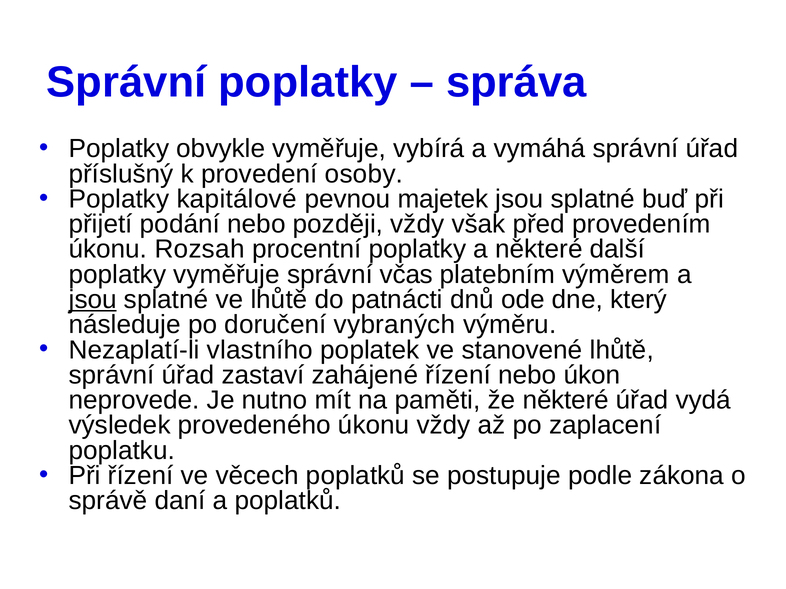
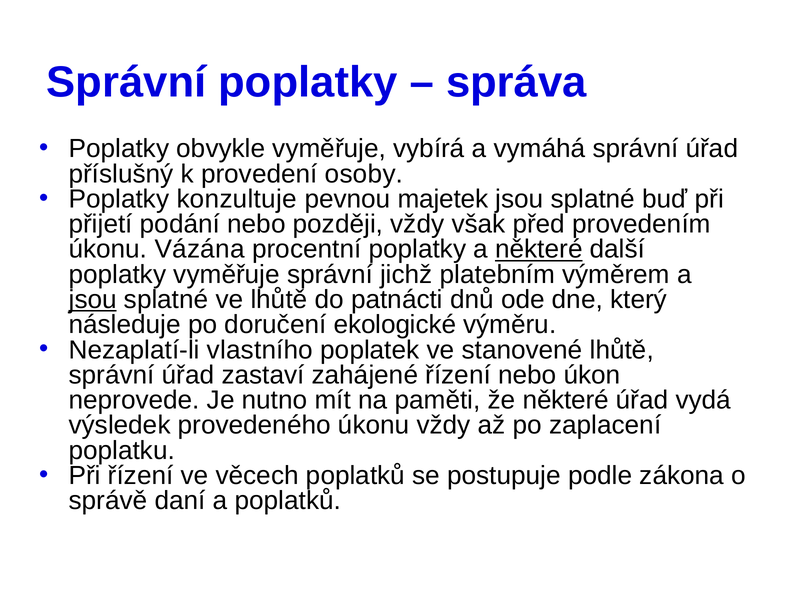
kapitálové: kapitálové -> konzultuje (237, 199)
Rozsah: Rozsah -> Vázána (200, 249)
některé underline: none -> present (539, 249)
včas: včas -> jichž (406, 275)
vybraných: vybraných -> ekologické (395, 325)
